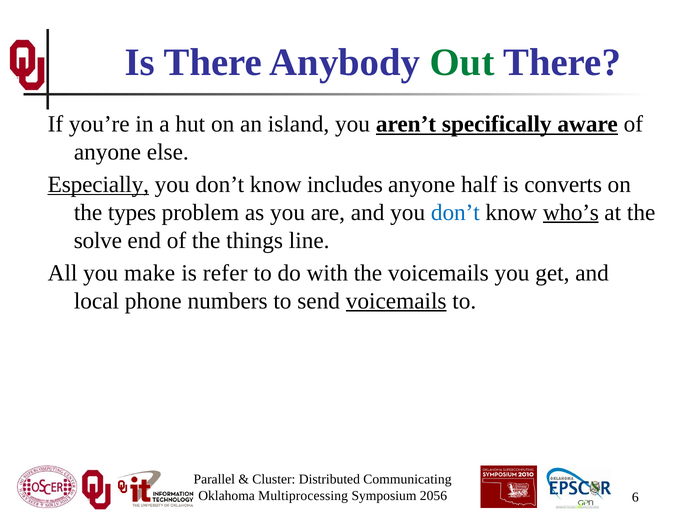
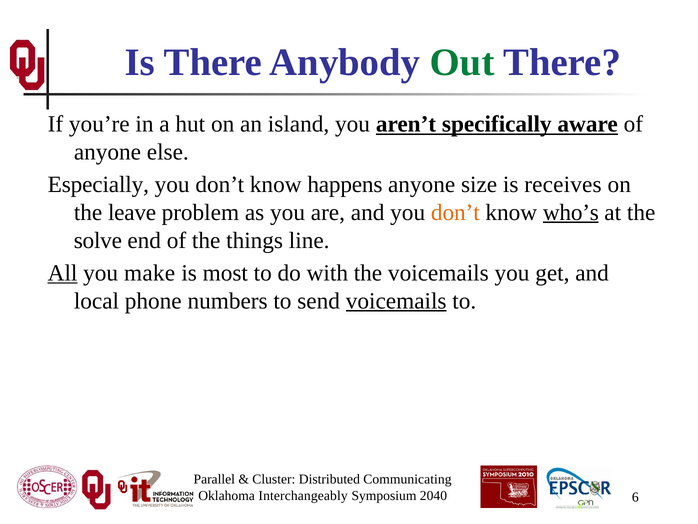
Especially underline: present -> none (98, 184)
includes: includes -> happens (345, 184)
half: half -> size (479, 184)
converts: converts -> receives (563, 184)
types: types -> leave (132, 212)
don’t colour: blue -> orange (455, 212)
All underline: none -> present (63, 273)
refer: refer -> most (225, 273)
Multiprocessing: Multiprocessing -> Interchangeably (303, 495)
2056: 2056 -> 2040 (433, 495)
